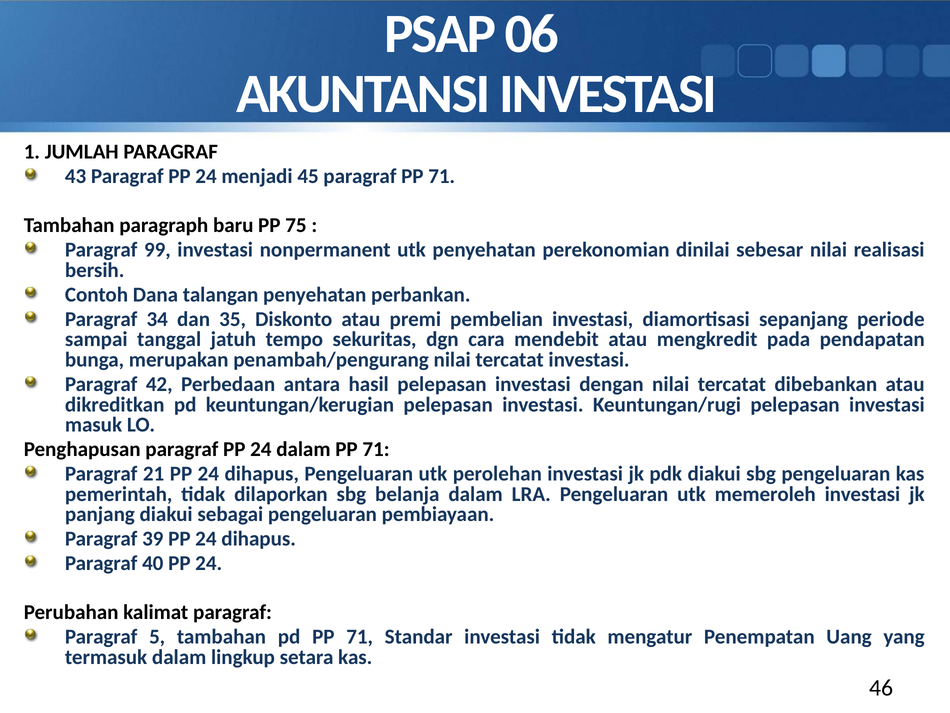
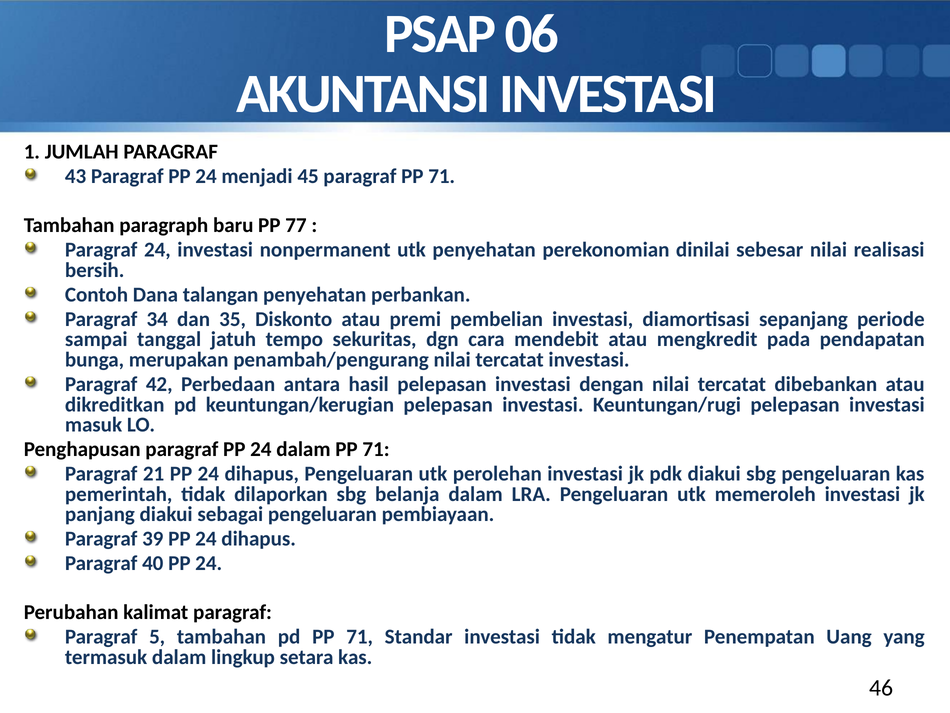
75: 75 -> 77 (296, 225)
Paragraf 99: 99 -> 24 (157, 250)
